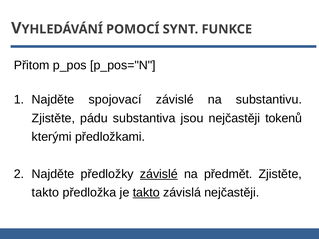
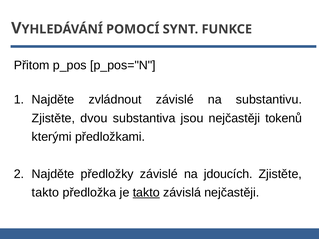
spojovací: spojovací -> zvládnout (115, 100)
pádu: pádu -> dvou (94, 118)
závislé underline: present -> none (159, 174)
předmět: předmět -> jdoucích (228, 174)
